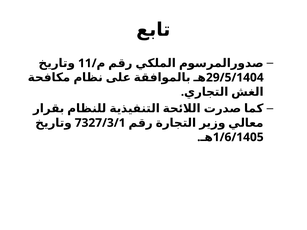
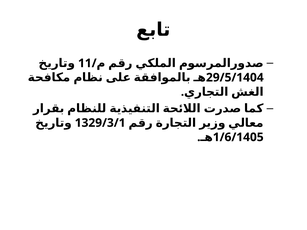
7327/3/1: 7327/3/1 -> 1329/3/1 (100, 123)
